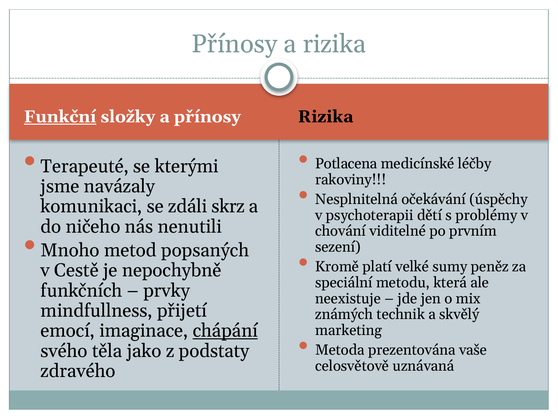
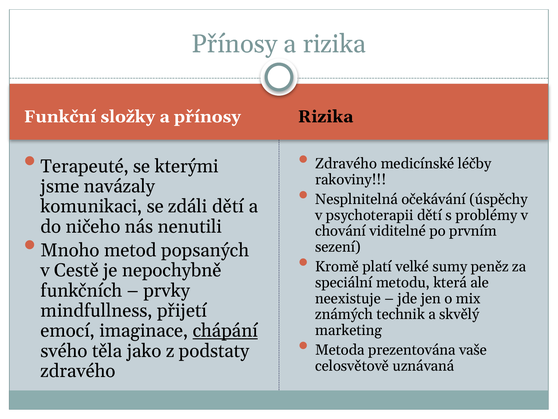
Funkční underline: present -> none (60, 117)
Potlacena: Potlacena -> Zdravého (346, 163)
zdáli skrz: skrz -> dětí (228, 206)
